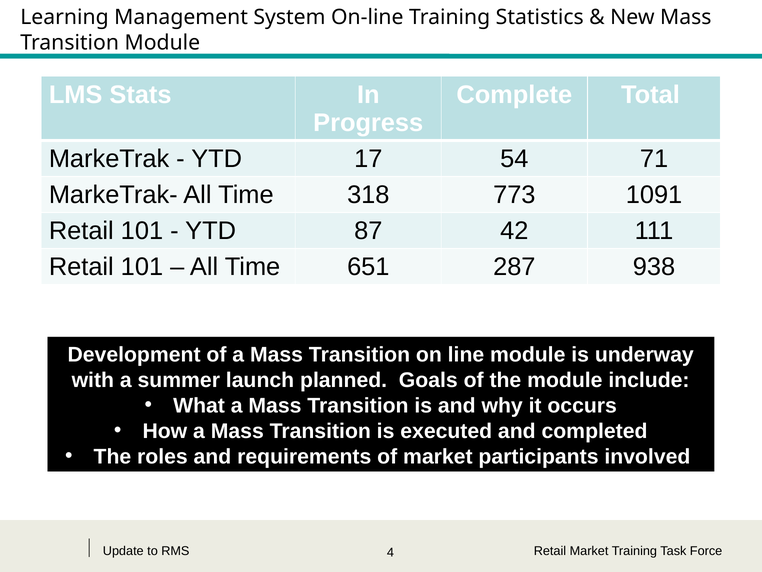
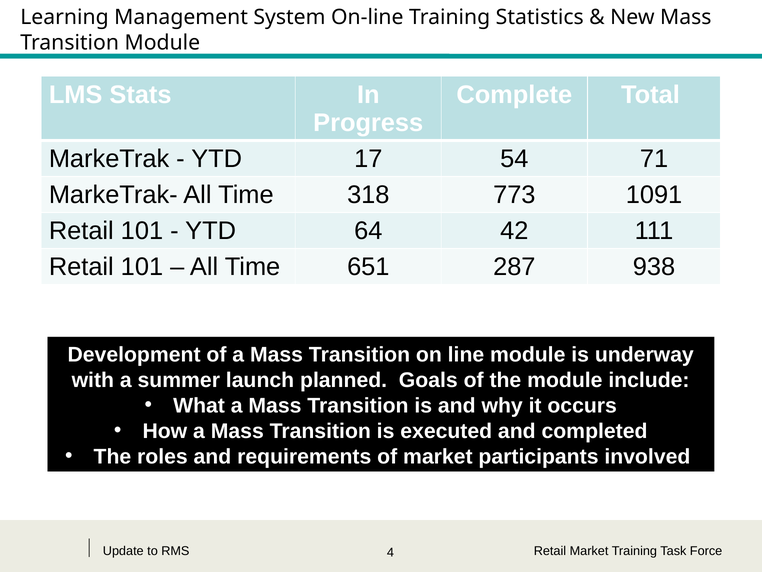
87: 87 -> 64 (368, 231)
